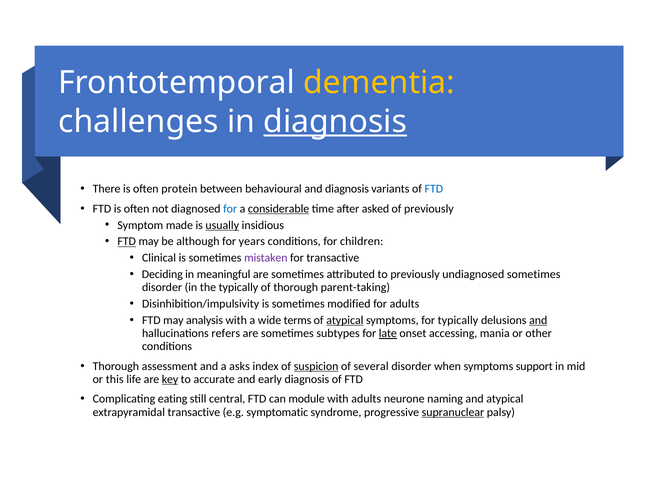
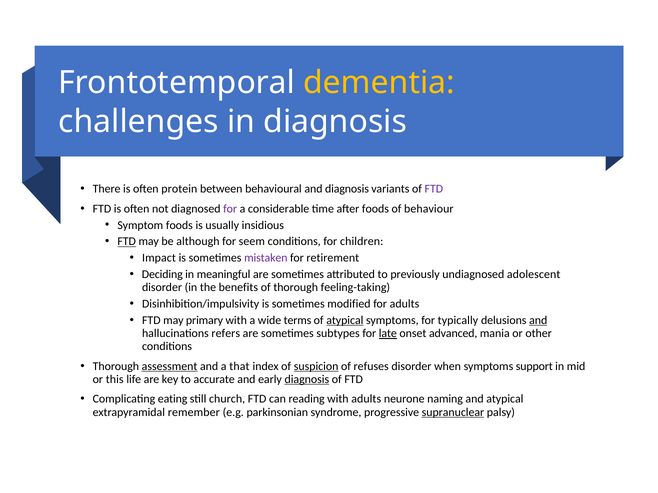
diagnosis underline: present -> none (335, 122)
FTD colour: blue -> purple (434, 189)
for colour: blue -> purple (230, 209)
considerable underline: present -> none (279, 209)
after asked: asked -> foods (375, 209)
of previously: previously -> behaviour (429, 209)
Symptom made: made -> foods (179, 225)
usually underline: present -> none (222, 225)
years: years -> seem (252, 242)
Clinical: Clinical -> Impact (159, 258)
for transactive: transactive -> retirement (333, 258)
undiagnosed sometimes: sometimes -> adolescent (534, 275)
the typically: typically -> benefits (238, 288)
parent-taking: parent-taking -> feeling-taking (355, 288)
analysis: analysis -> primary (205, 321)
accessing: accessing -> advanced (453, 334)
assessment underline: none -> present (170, 367)
asks: asks -> that (239, 367)
several: several -> refuses (371, 367)
key underline: present -> none (170, 380)
diagnosis underline: none -> present (307, 380)
central: central -> church (227, 399)
module: module -> reading (307, 399)
extrapyramidal transactive: transactive -> remember (194, 413)
symptomatic: symptomatic -> parkinsonian (277, 413)
